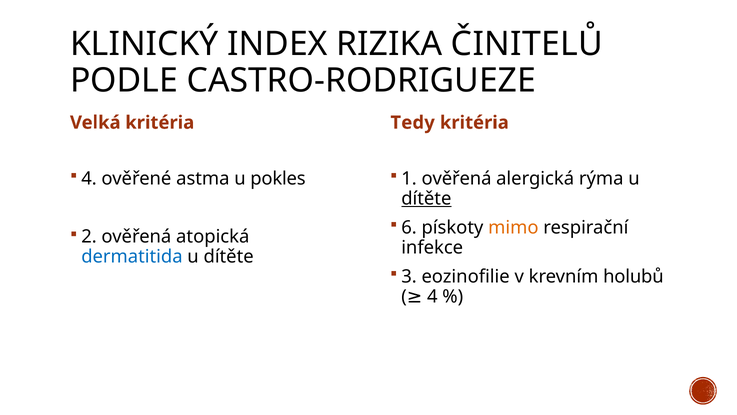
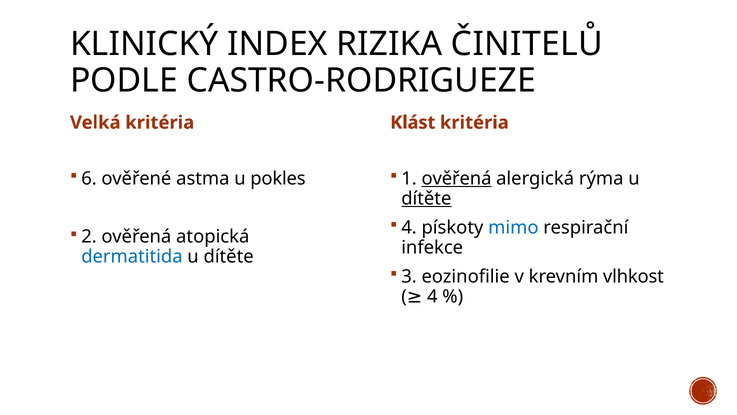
Tedy: Tedy -> Klást (413, 123)
4: 4 -> 6 (89, 178)
ověřená underline: none -> present (456, 178)
6: 6 -> 4 (409, 227)
mimo colour: orange -> blue (513, 227)
holubů: holubů -> vlhkost (633, 276)
